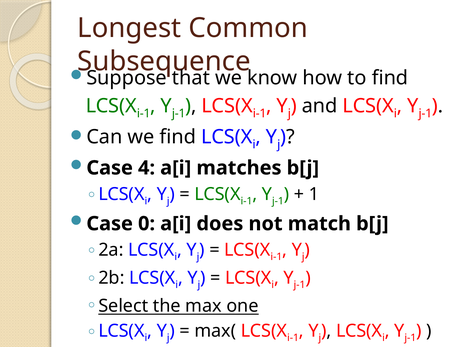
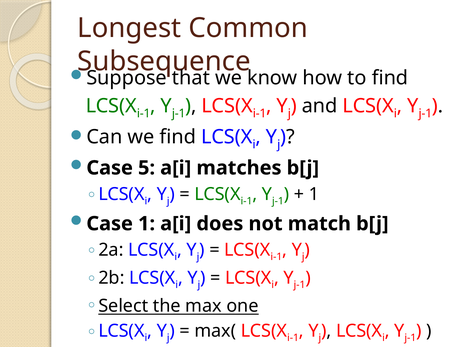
4: 4 -> 5 (147, 168)
Case 0: 0 -> 1 (147, 224)
